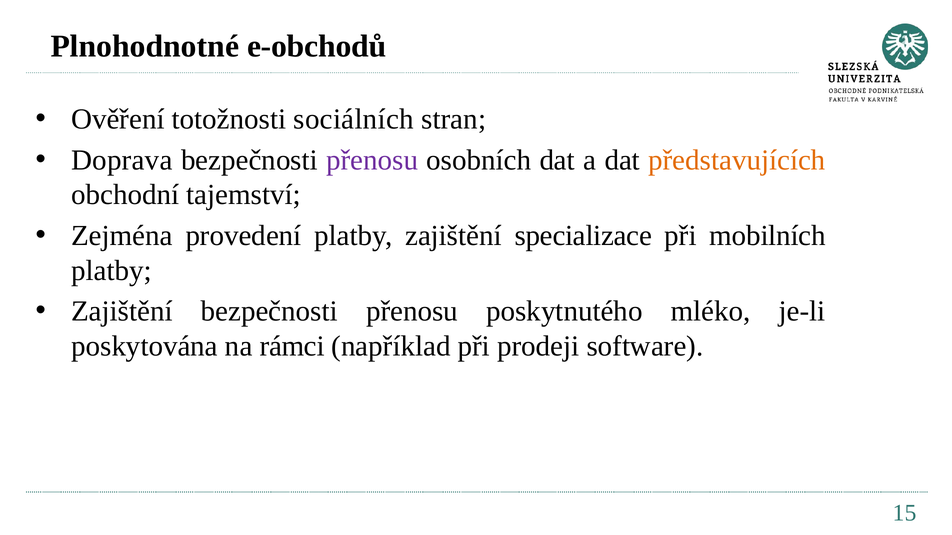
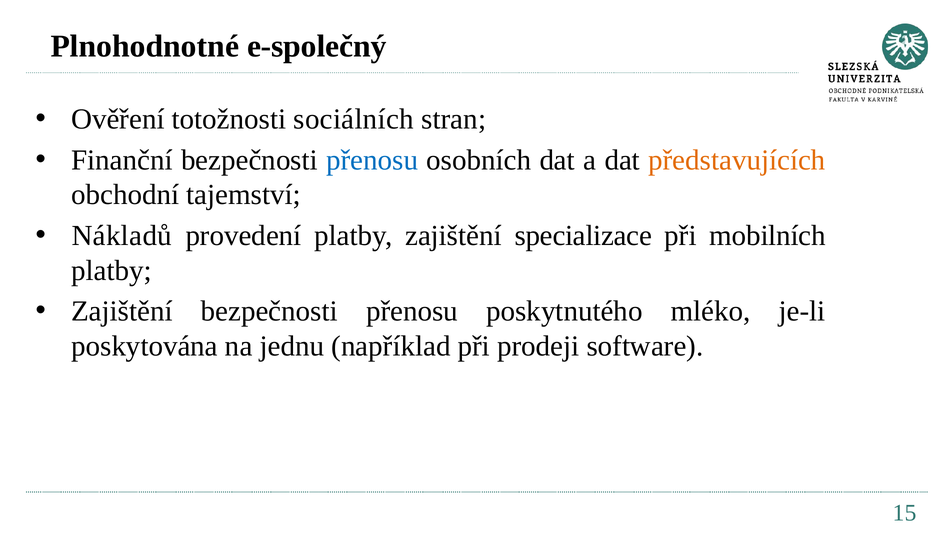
e-obchodů: e-obchodů -> e-společný (317, 46)
Doprava: Doprava -> Finanční (122, 160)
přenosu colour: purple -> blue (372, 160)
Zejména: Zejména -> Nákladů (122, 236)
rámci: rámci -> jednu (292, 346)
